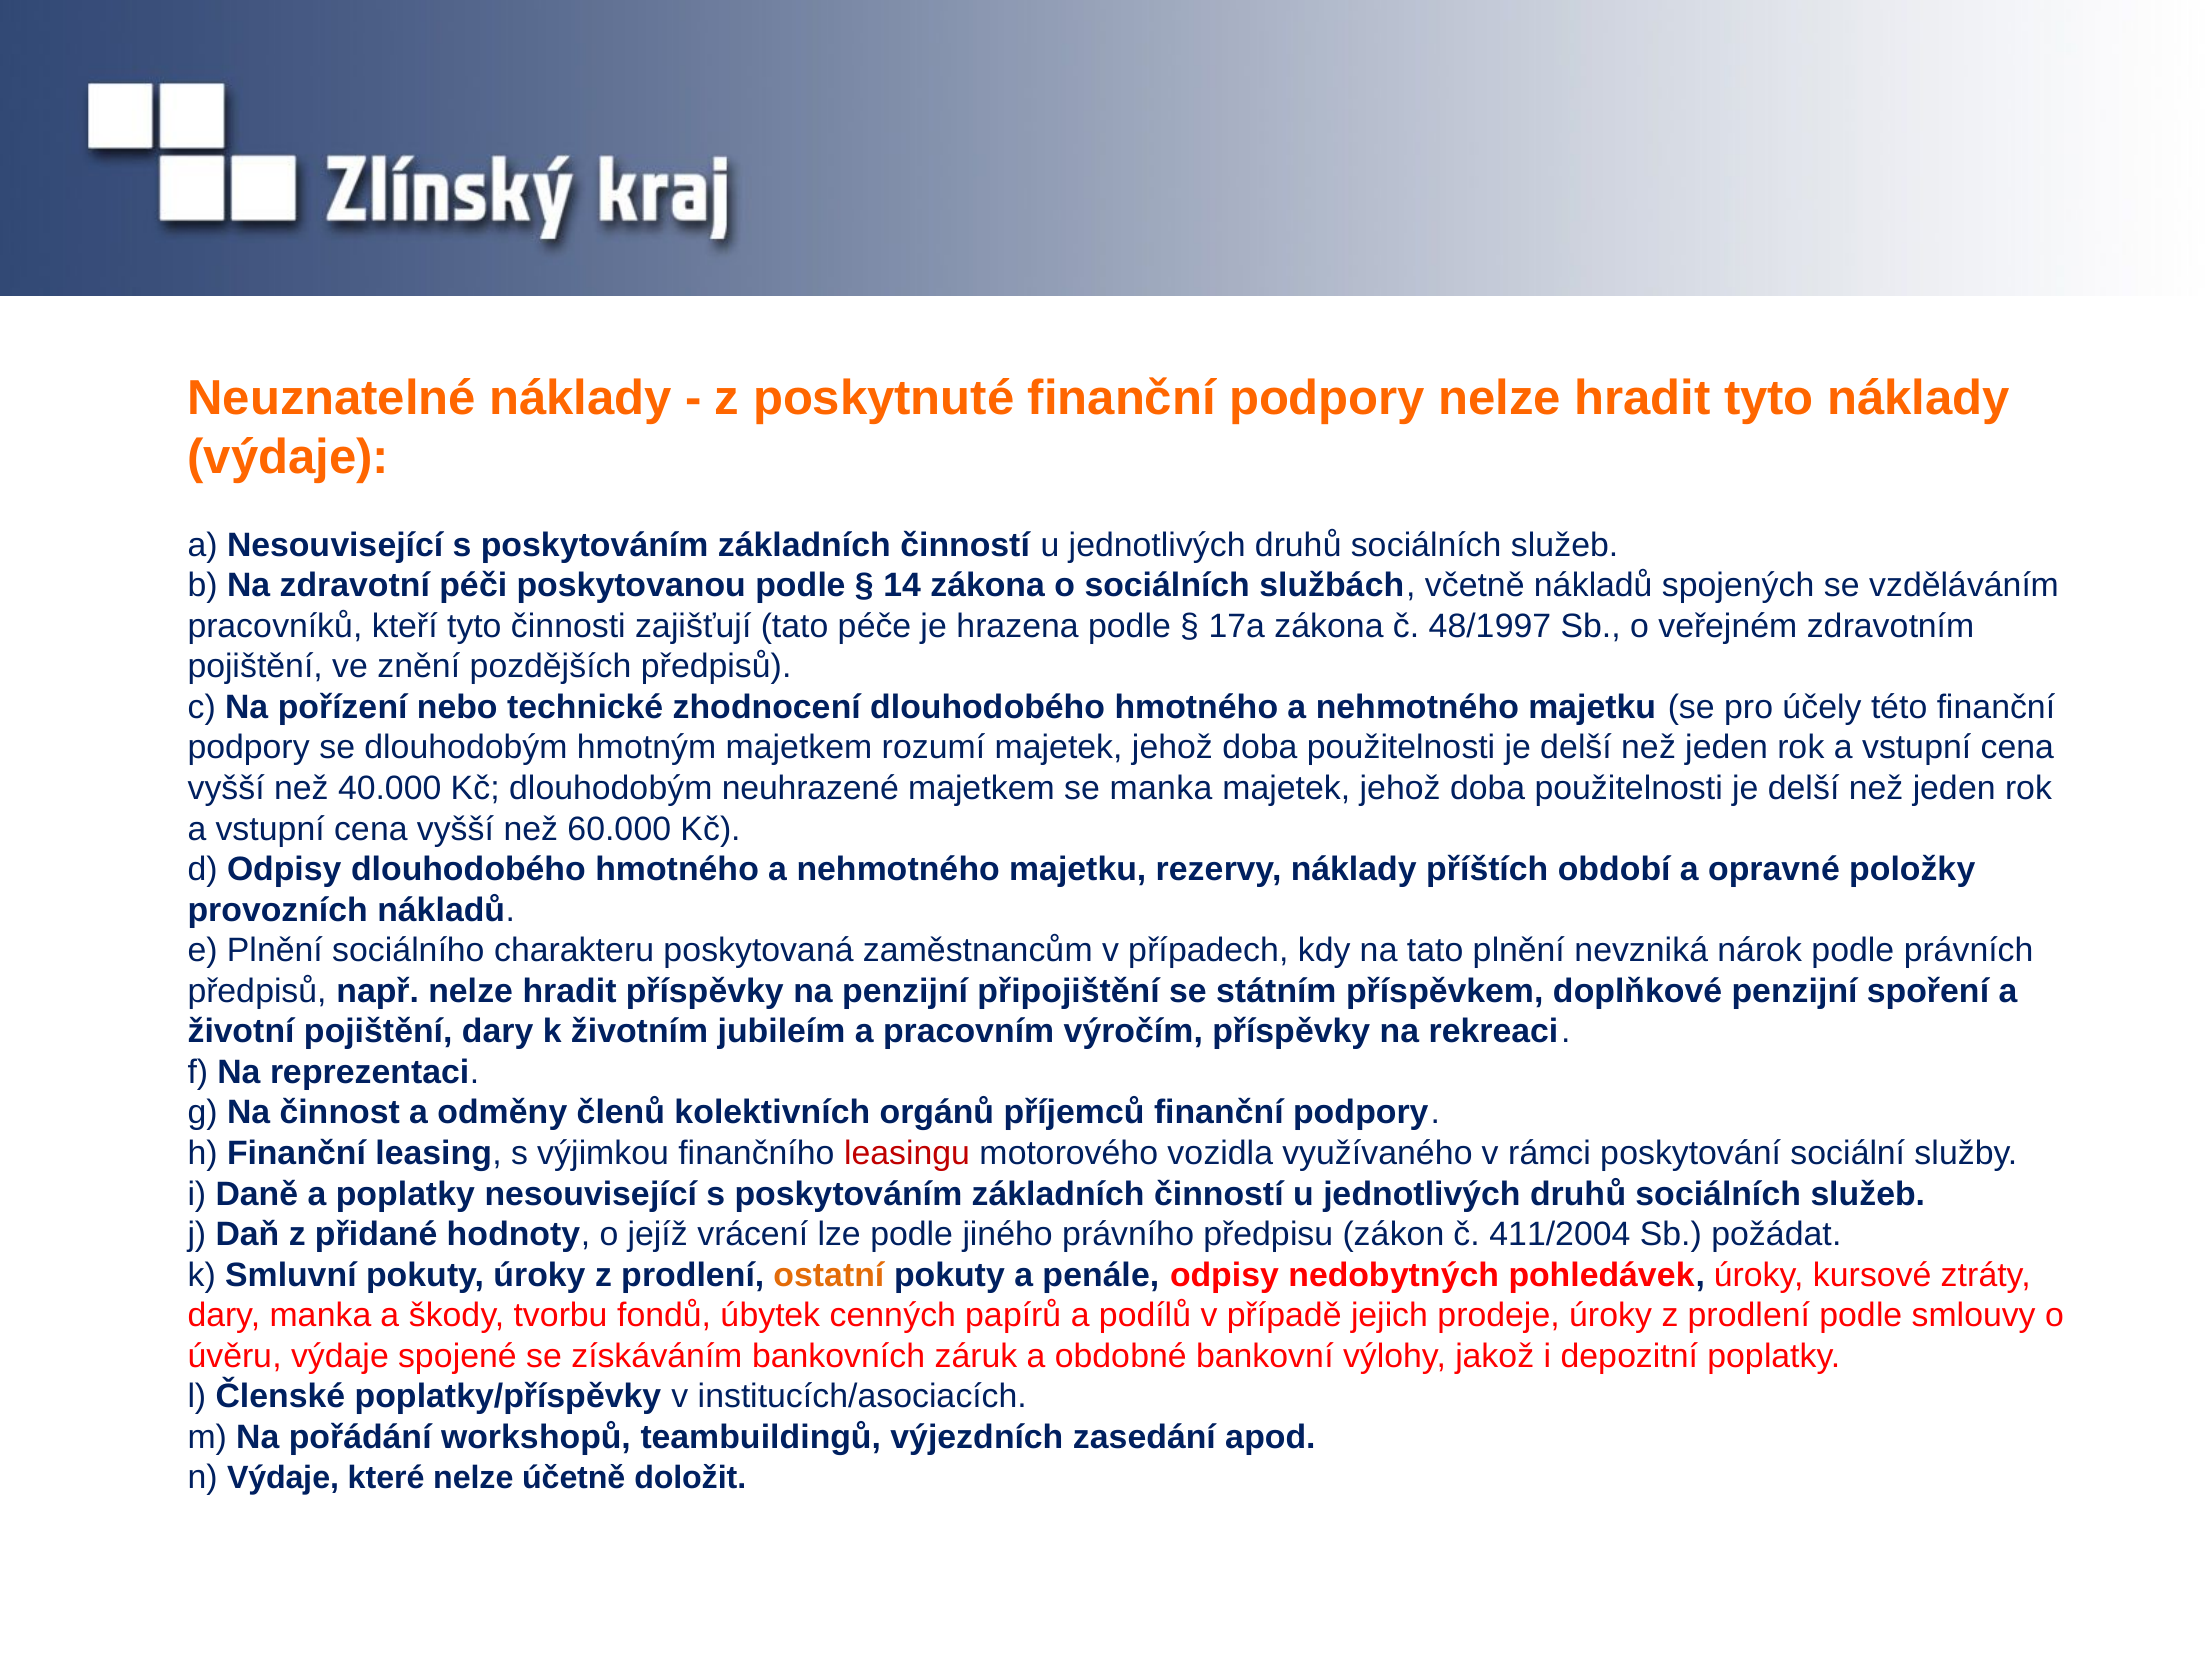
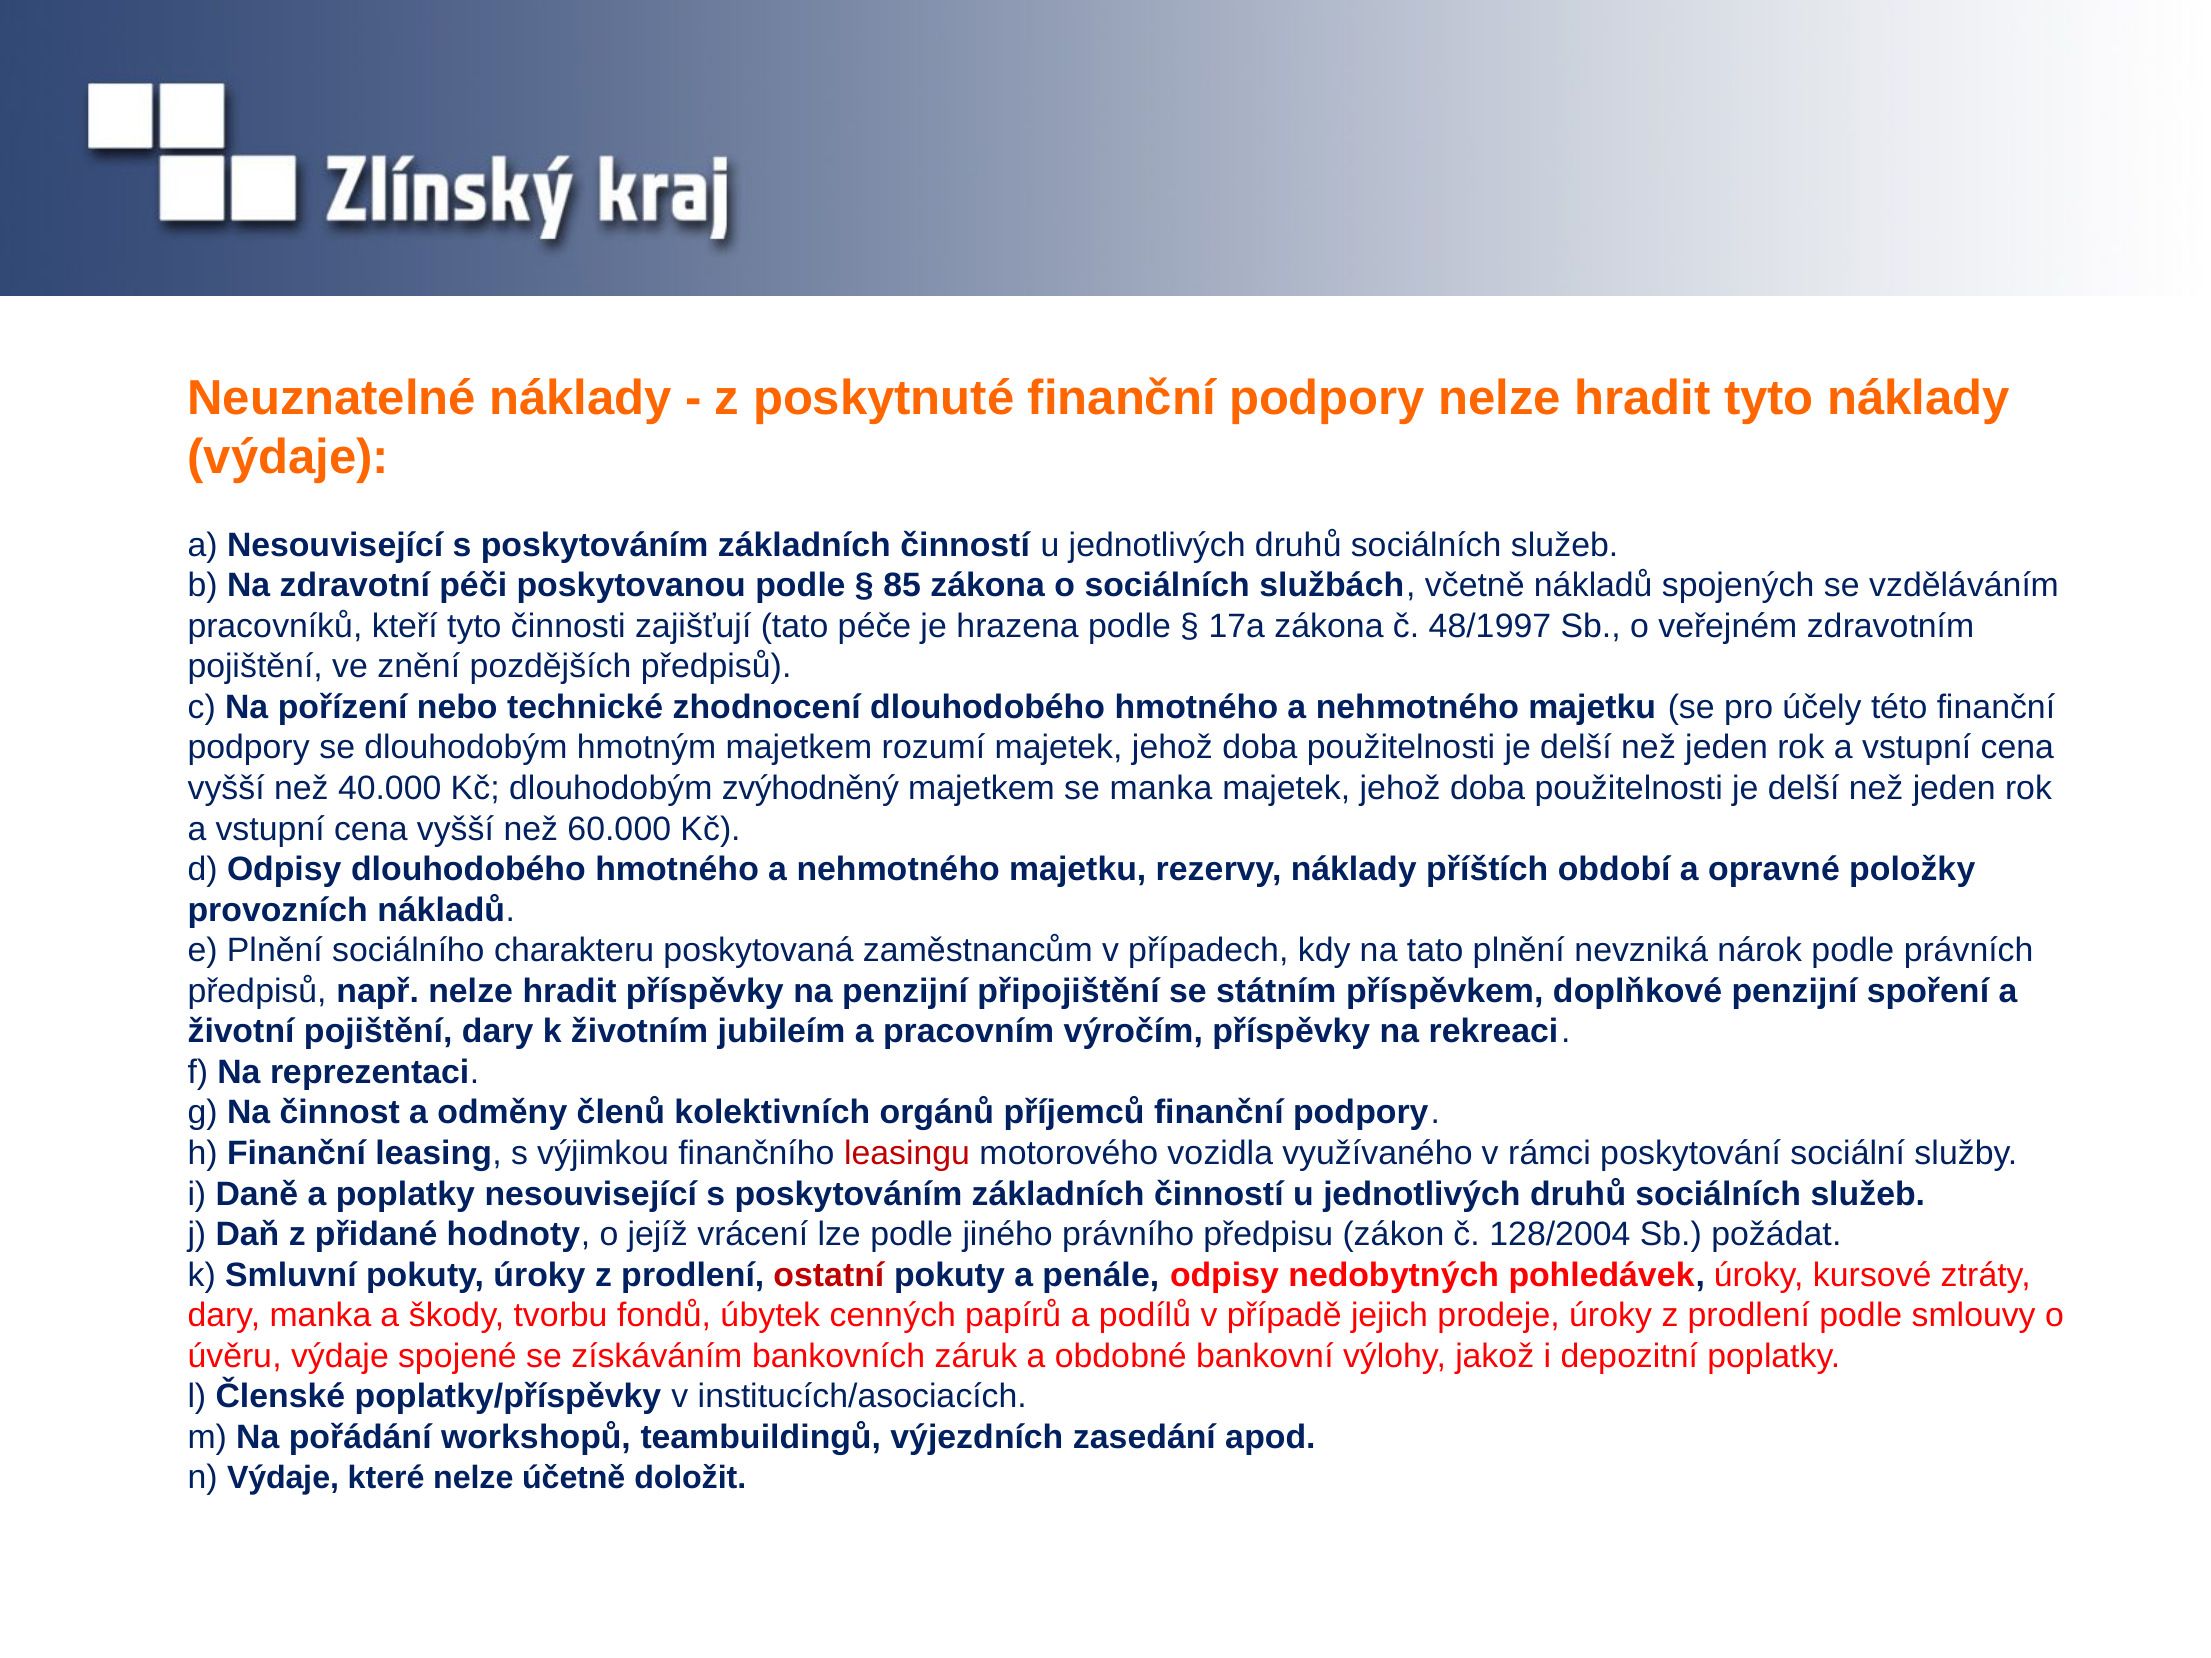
14: 14 -> 85 (902, 586)
neuhrazené: neuhrazené -> zvýhodněný (810, 788)
411/2004: 411/2004 -> 128/2004 (1560, 1235)
ostatní colour: orange -> red (829, 1275)
